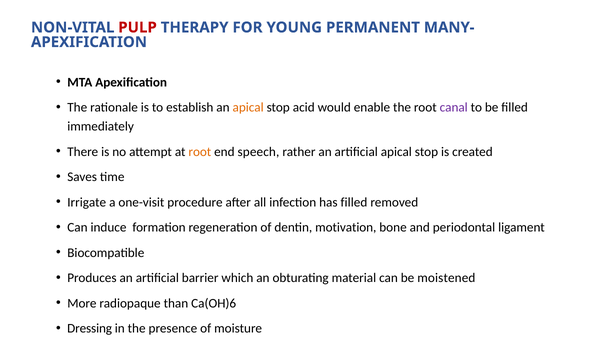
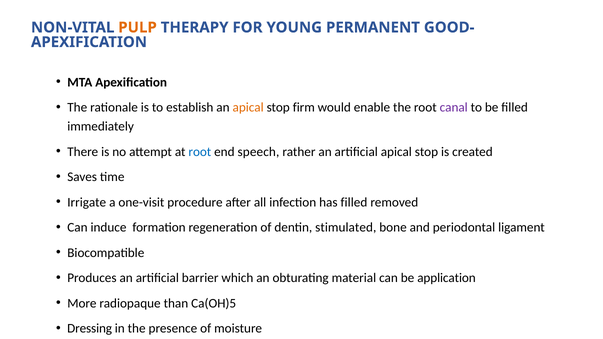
PULP colour: red -> orange (138, 27)
MANY-: MANY- -> GOOD- (449, 27)
acid: acid -> firm (304, 108)
root colour: orange -> blue (200, 152)
motivation: motivation -> stimulated (346, 228)
moistened: moistened -> application (446, 278)
Ca(OH)6: Ca(OH)6 -> Ca(OH)5 (214, 303)
